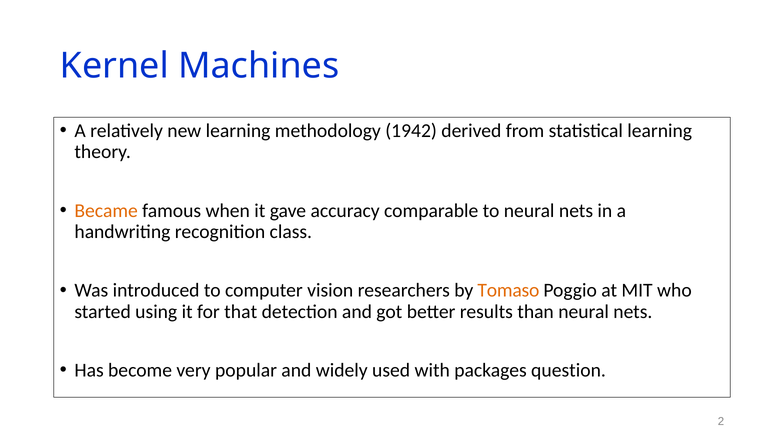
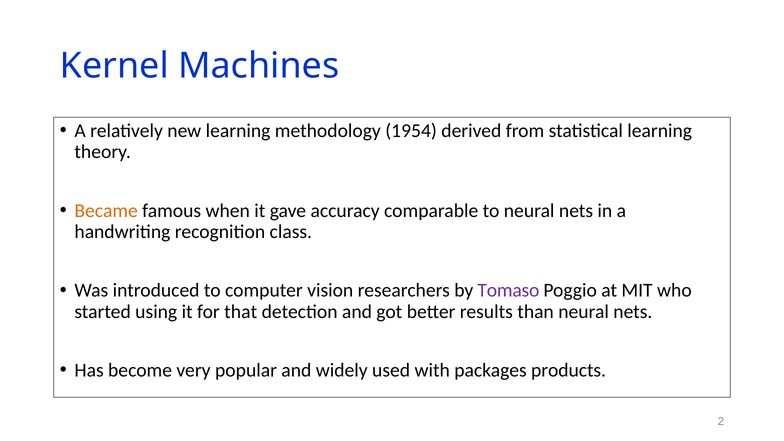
1942: 1942 -> 1954 (411, 131)
Tomaso colour: orange -> purple (508, 290)
question: question -> products (569, 370)
